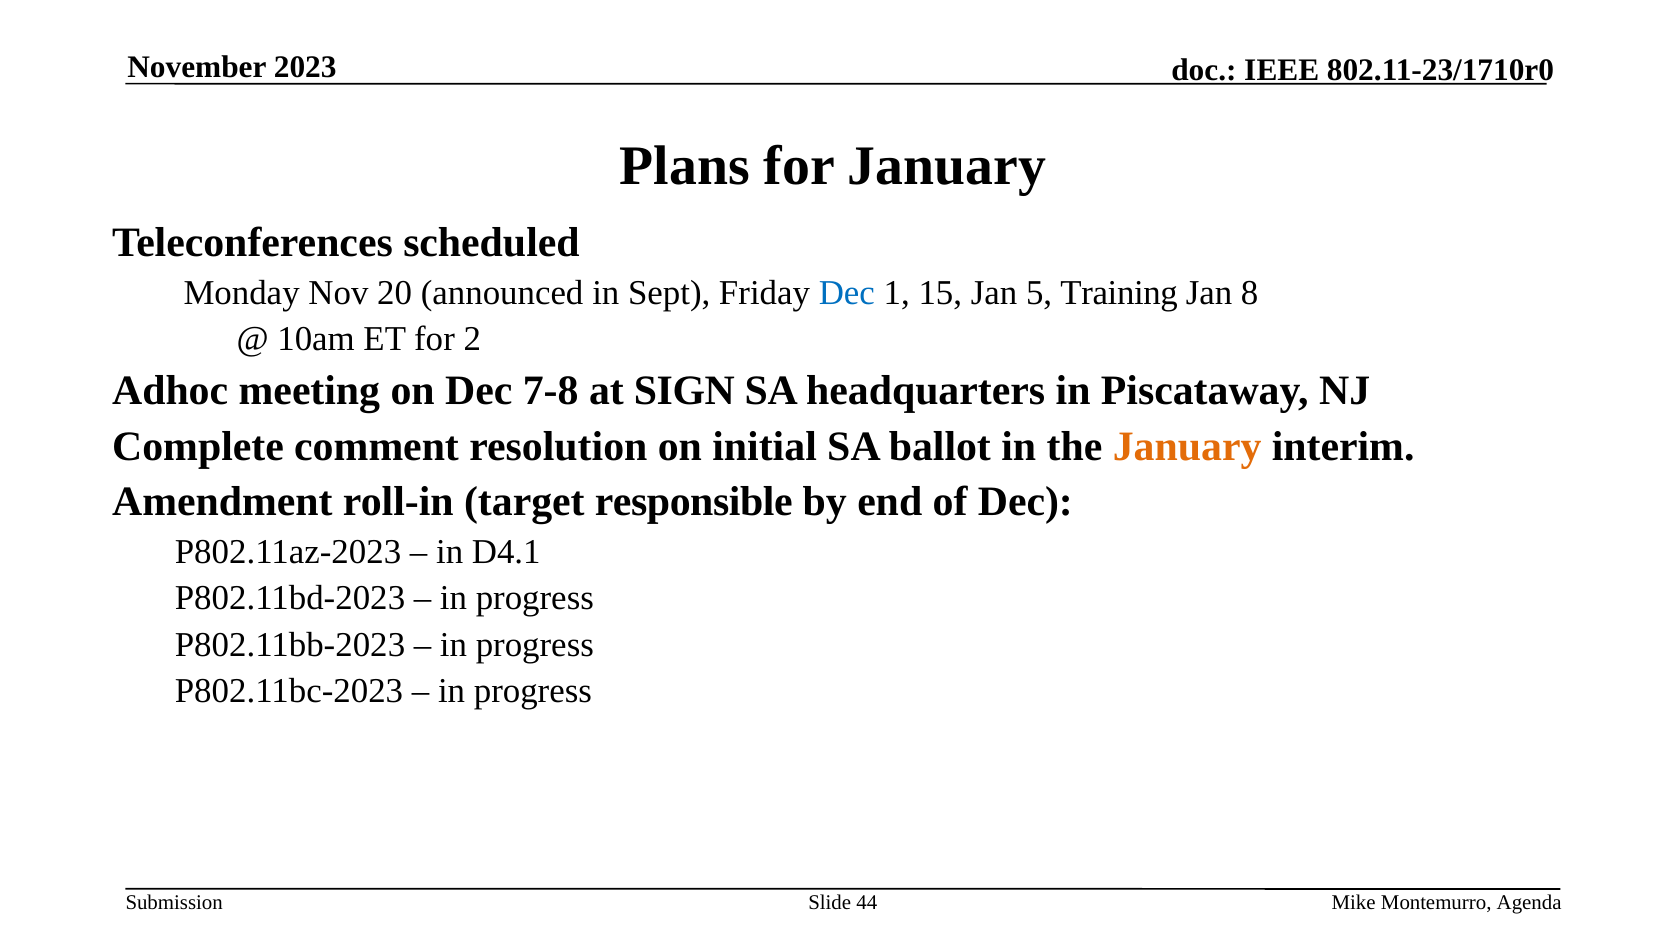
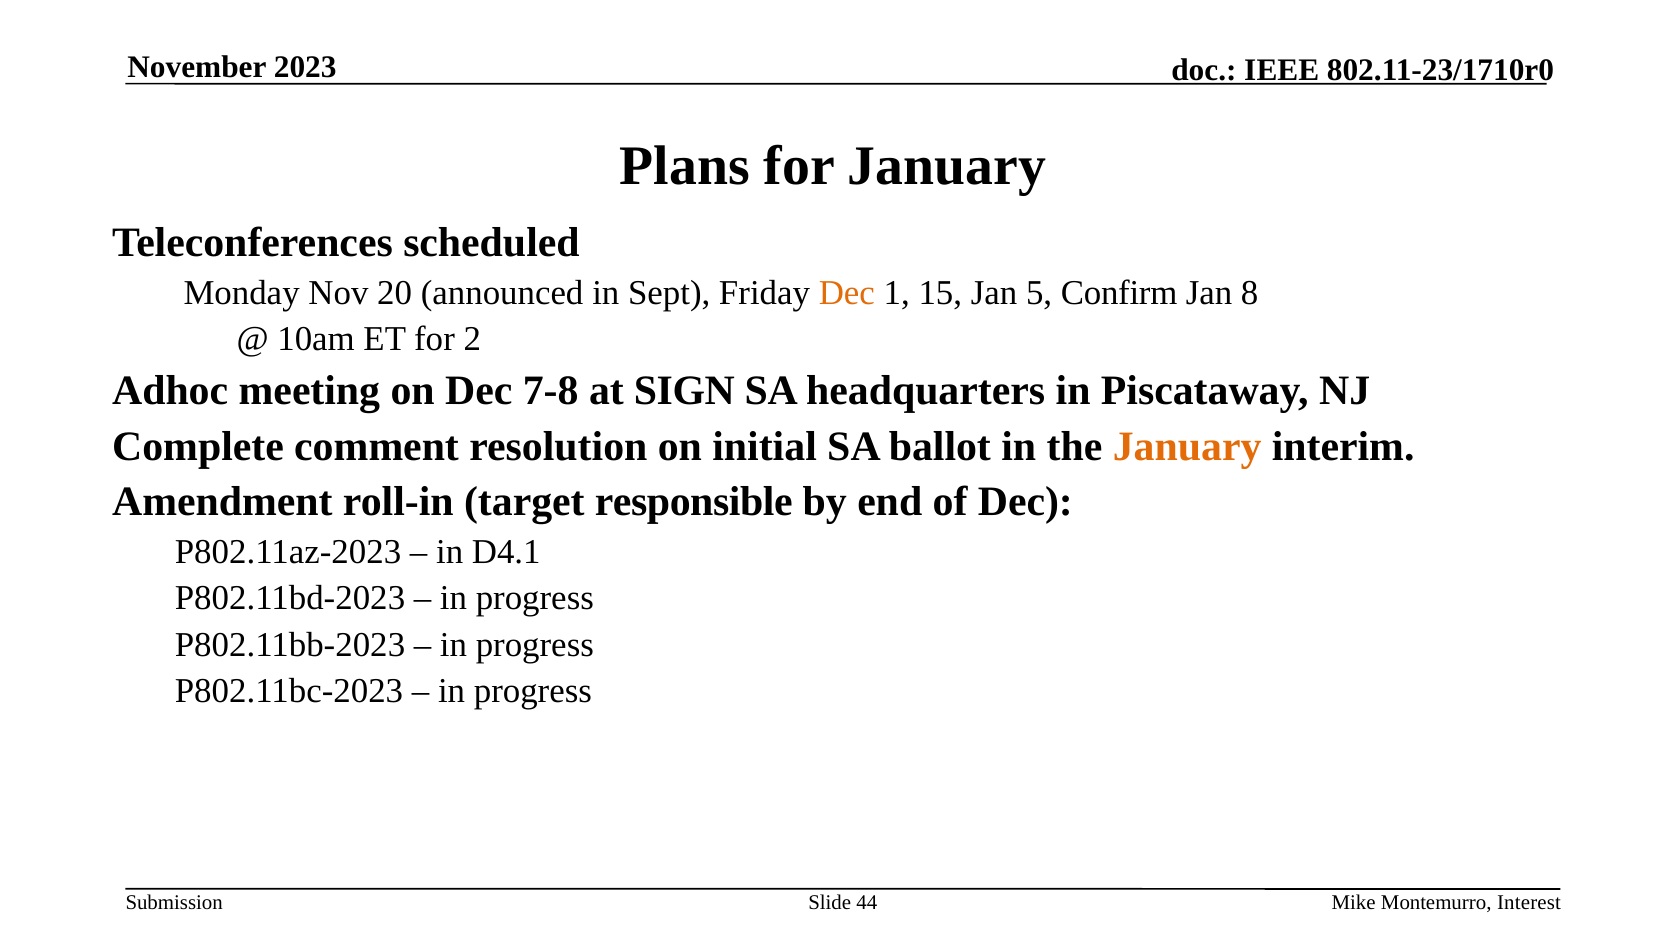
Dec colour: blue -> orange (847, 292)
Training: Training -> Confirm (1119, 292)
Agenda: Agenda -> Interest (1529, 902)
